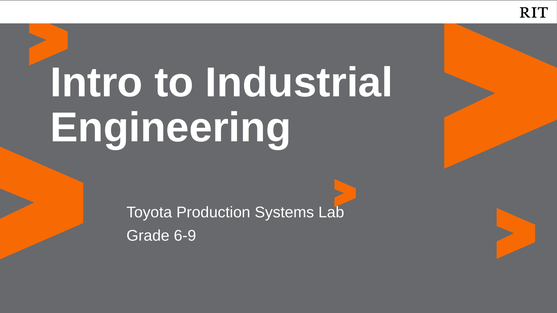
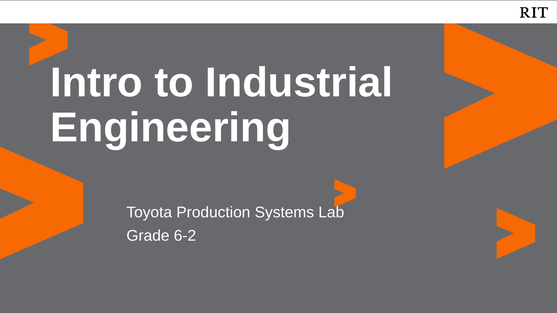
6-9: 6-9 -> 6-2 (185, 236)
